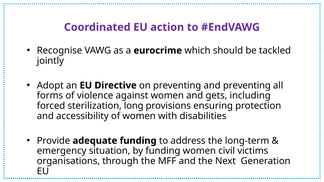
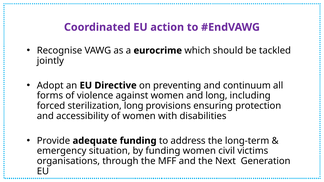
and preventing: preventing -> continuum (247, 86)
and gets: gets -> long (216, 96)
